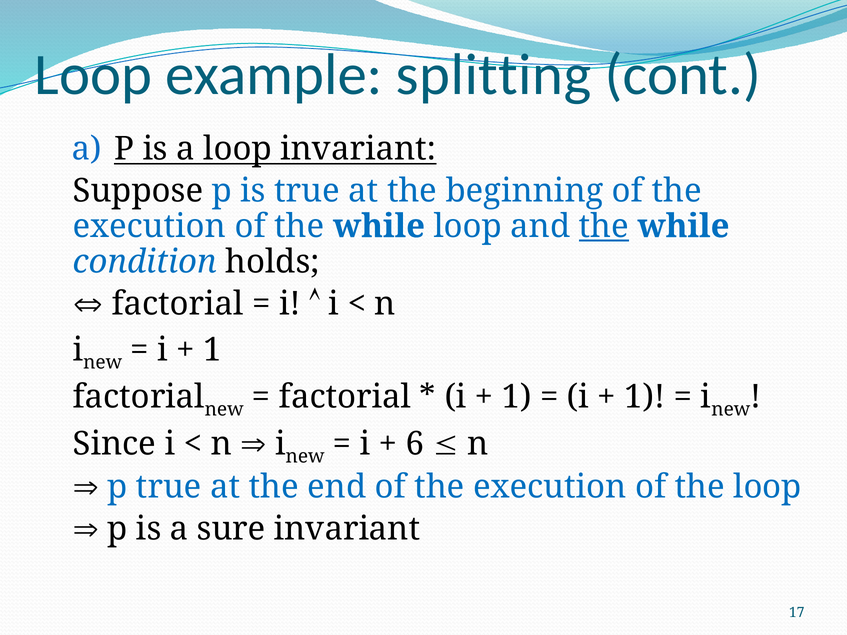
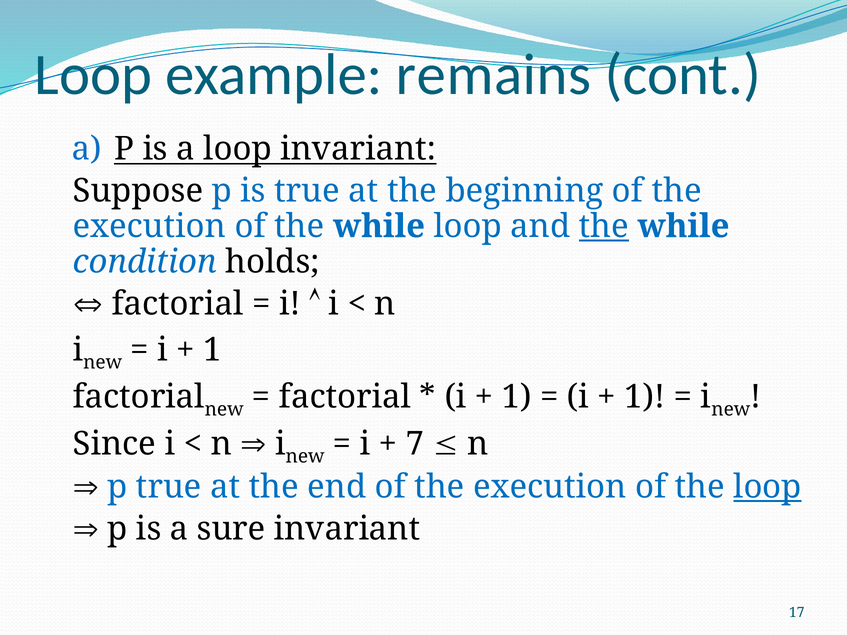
splitting: splitting -> remains (494, 75)
6: 6 -> 7 (415, 444)
loop underline: none -> present (768, 487)
